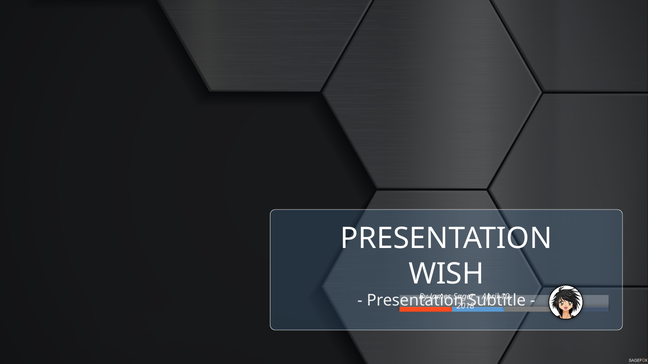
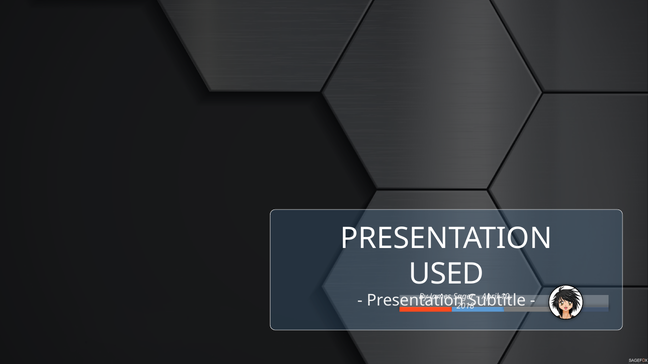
WISH: WISH -> USED (446, 274)
